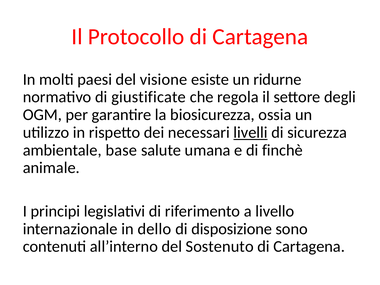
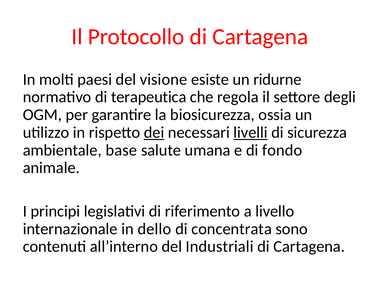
giustificate: giustificate -> terapeutica (149, 97)
dei underline: none -> present (154, 132)
finchè: finchè -> fondo (282, 150)
disposizione: disposizione -> concentrata (232, 229)
Sostenuto: Sostenuto -> Industriali (220, 247)
